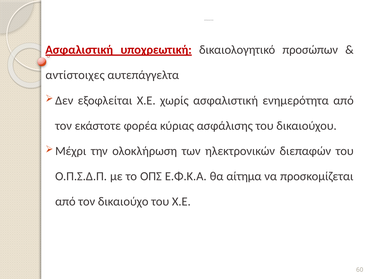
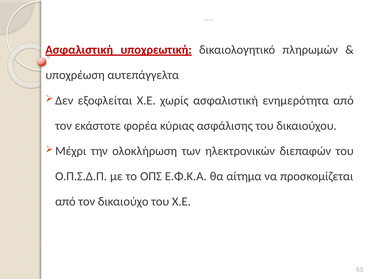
προσώπων: προσώπων -> πληρωμών (310, 50)
αντίστοιχες: αντίστοιχες -> υποχρέωση (75, 75)
